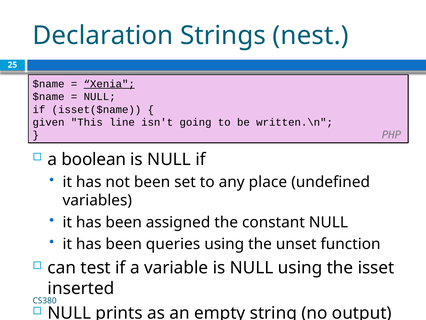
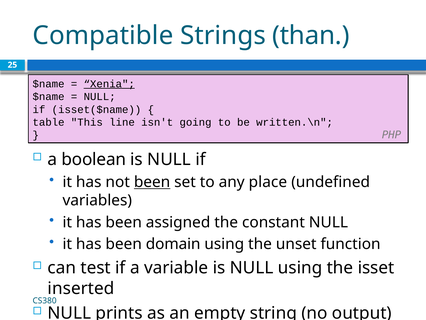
Declaration: Declaration -> Compatible (103, 36)
nest: nest -> than (311, 36)
given: given -> table (49, 122)
been underline: none -> present (152, 182)
queries: queries -> domain (173, 244)
